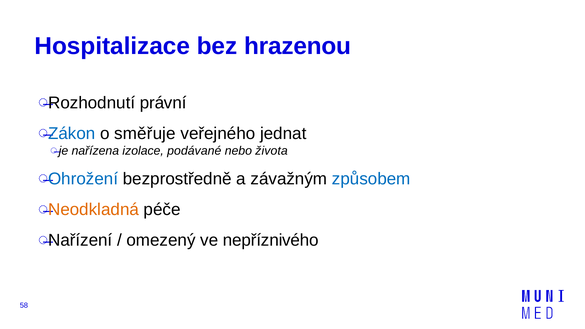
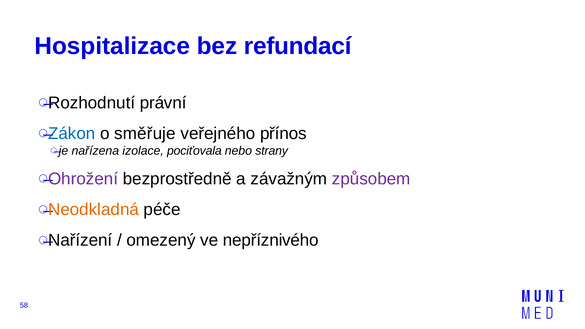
hrazenou: hrazenou -> refundací (298, 46)
jednat: jednat -> přínos (283, 134)
podávané: podávané -> pociťovala (194, 151)
života: života -> strany (272, 151)
Ohrožení colour: blue -> purple (83, 179)
způsobem colour: blue -> purple (371, 179)
